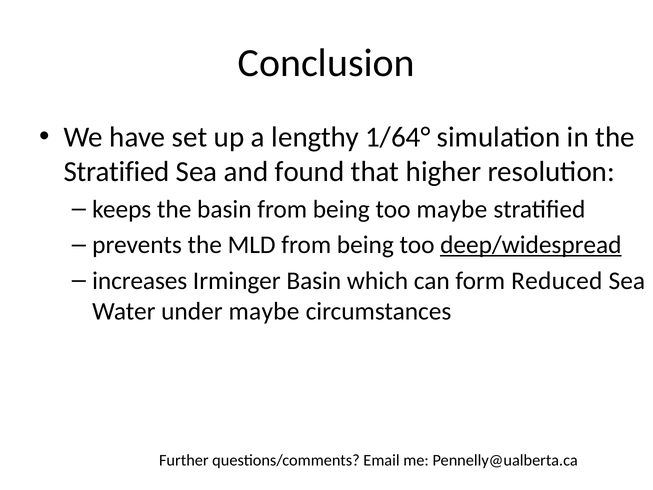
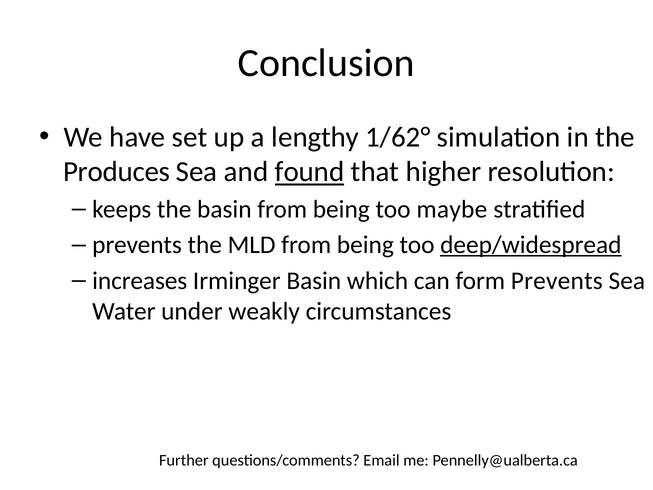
1/64°: 1/64° -> 1/62° (398, 137)
Stratified: Stratified -> Produces (117, 172)
found underline: none -> present (310, 172)
form Reduced: Reduced -> Prevents (557, 280)
under maybe: maybe -> weakly (264, 311)
